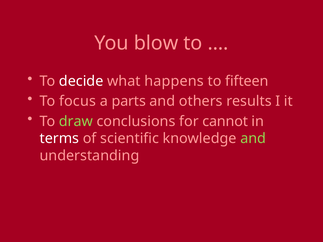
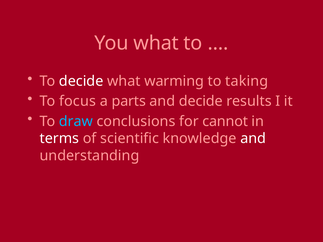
You blow: blow -> what (156, 43)
happens: happens -> warming (174, 81)
fifteen: fifteen -> taking (247, 81)
and others: others -> decide (201, 101)
draw colour: light green -> light blue (76, 121)
and colour: light green -> white (253, 139)
